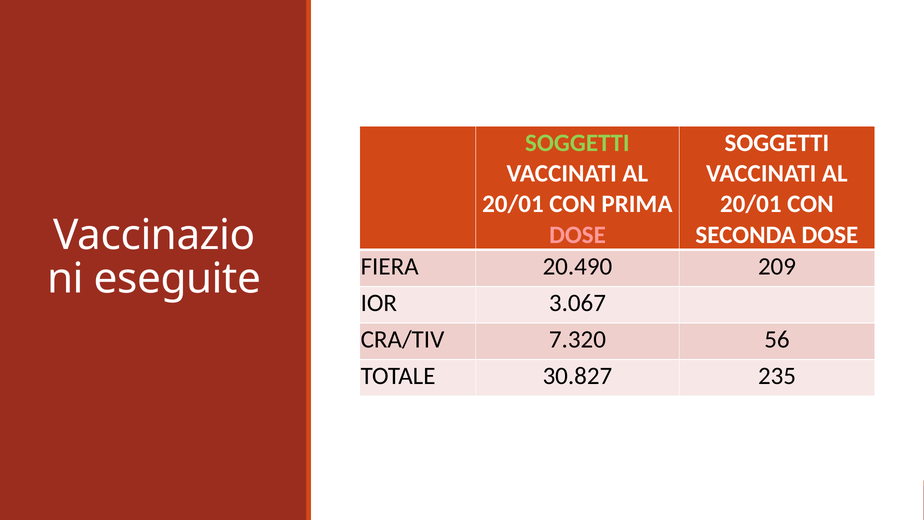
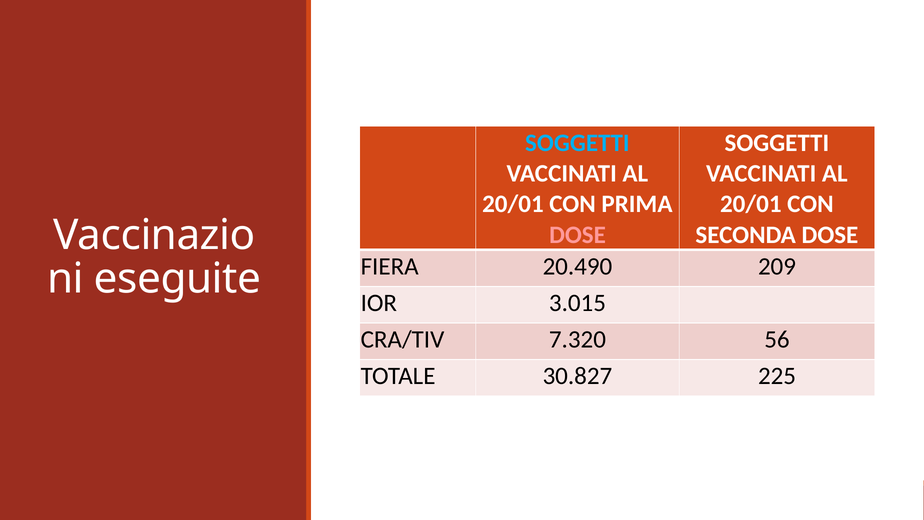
SOGGETTI colour: light green -> light blue (577, 143)
3.067: 3.067 -> 3.015 (577, 303)
235: 235 -> 225 (777, 376)
